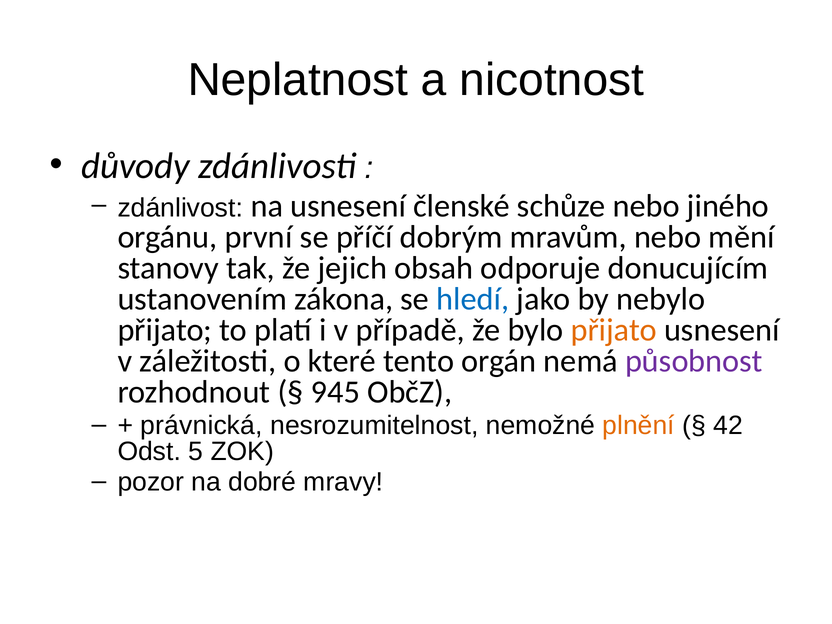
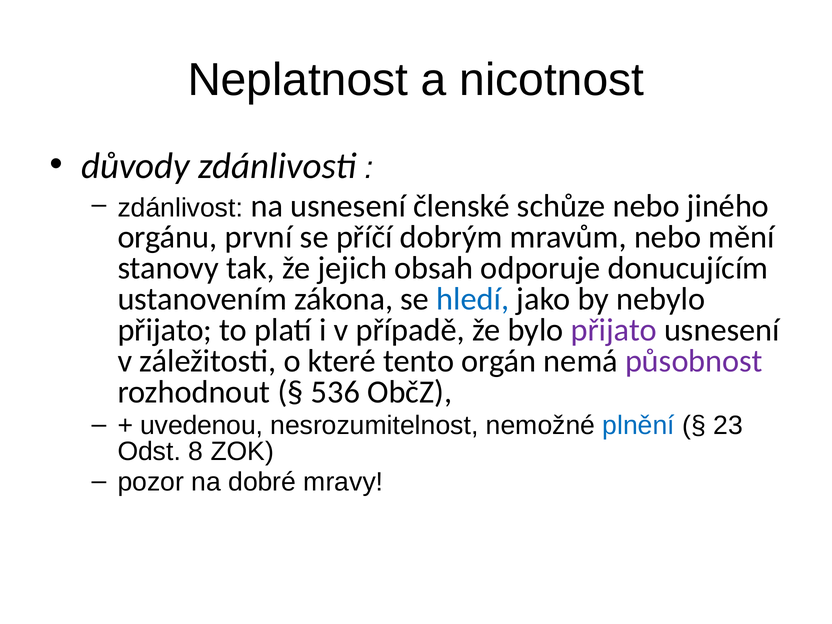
přijato colour: orange -> purple (614, 330)
945: 945 -> 536 (335, 392)
právnická: právnická -> uvedenou (202, 426)
plnění colour: orange -> blue (639, 426)
42: 42 -> 23 (728, 426)
5: 5 -> 8 (196, 451)
